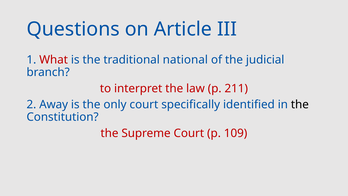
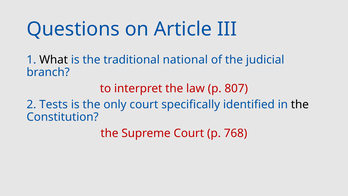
What colour: red -> black (54, 60)
211: 211 -> 807 (236, 88)
Away: Away -> Tests (54, 104)
109: 109 -> 768 (236, 133)
